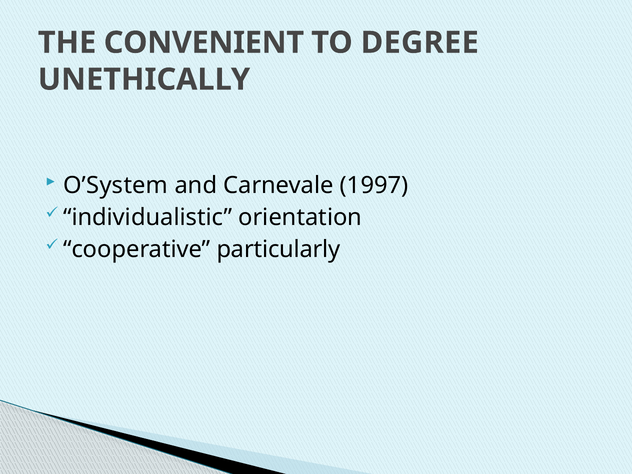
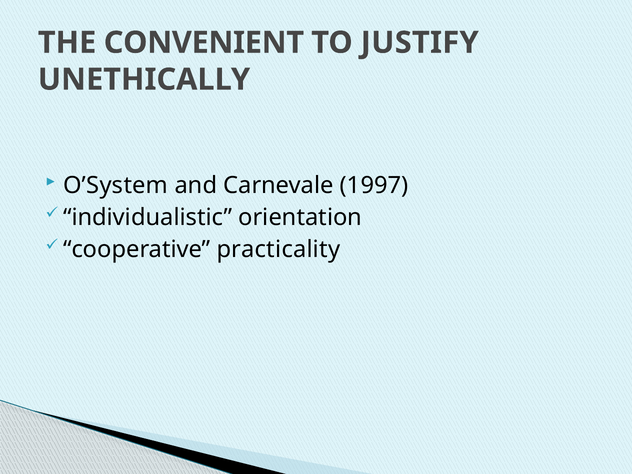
DEGREE: DEGREE -> JUSTIFY (420, 43)
particularly: particularly -> practicality (278, 249)
